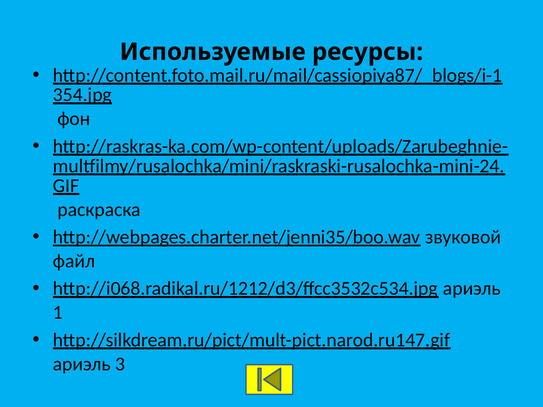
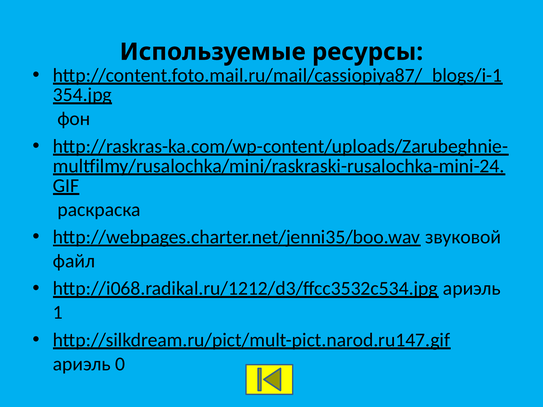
3: 3 -> 0 (120, 364)
